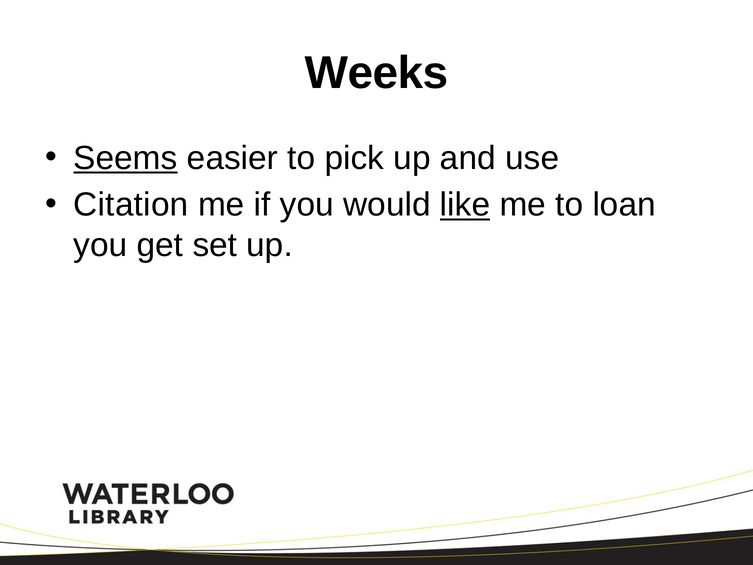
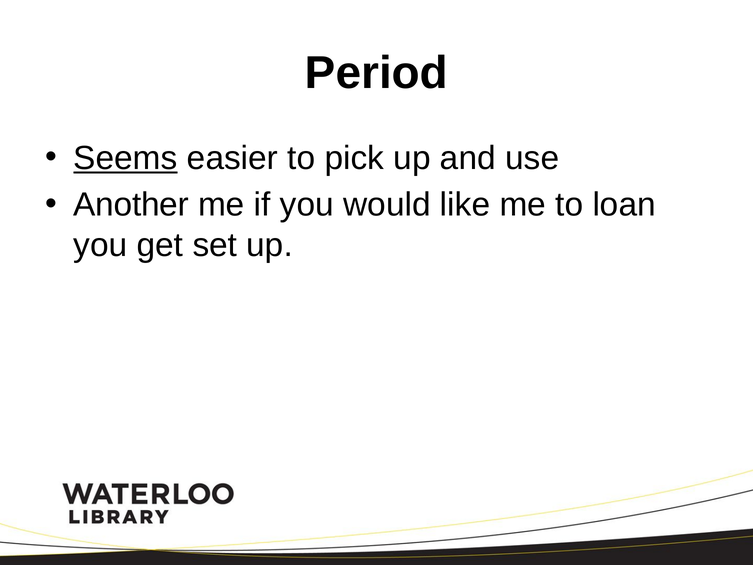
Weeks: Weeks -> Period (376, 73)
Citation: Citation -> Another (131, 205)
like underline: present -> none (465, 205)
